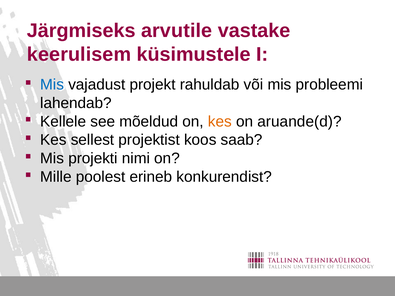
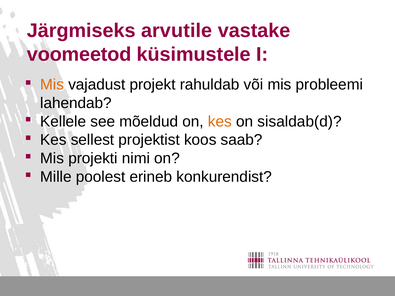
keerulisem: keerulisem -> voomeetod (79, 54)
Mis colour: blue -> orange (52, 85)
aruande(d: aruande(d -> sisaldab(d (299, 122)
